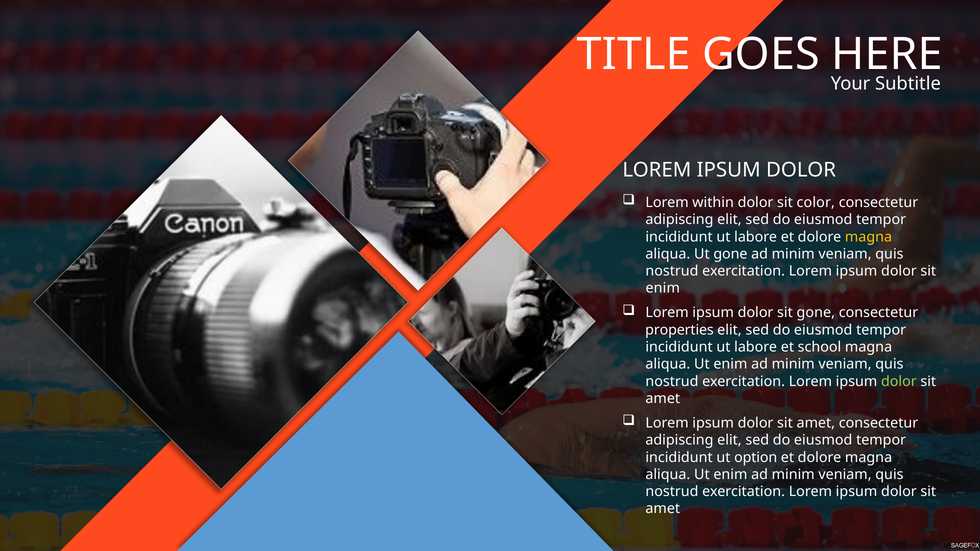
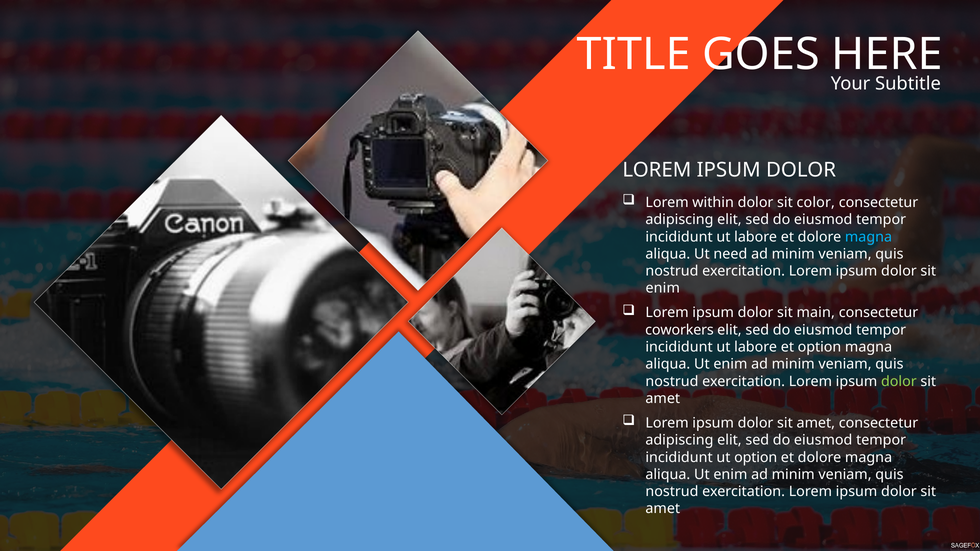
magna colour: yellow -> light blue (869, 237)
Ut gone: gone -> need (730, 254)
sit gone: gone -> main (816, 313)
properties: properties -> coworkers (680, 330)
et school: school -> option (820, 347)
